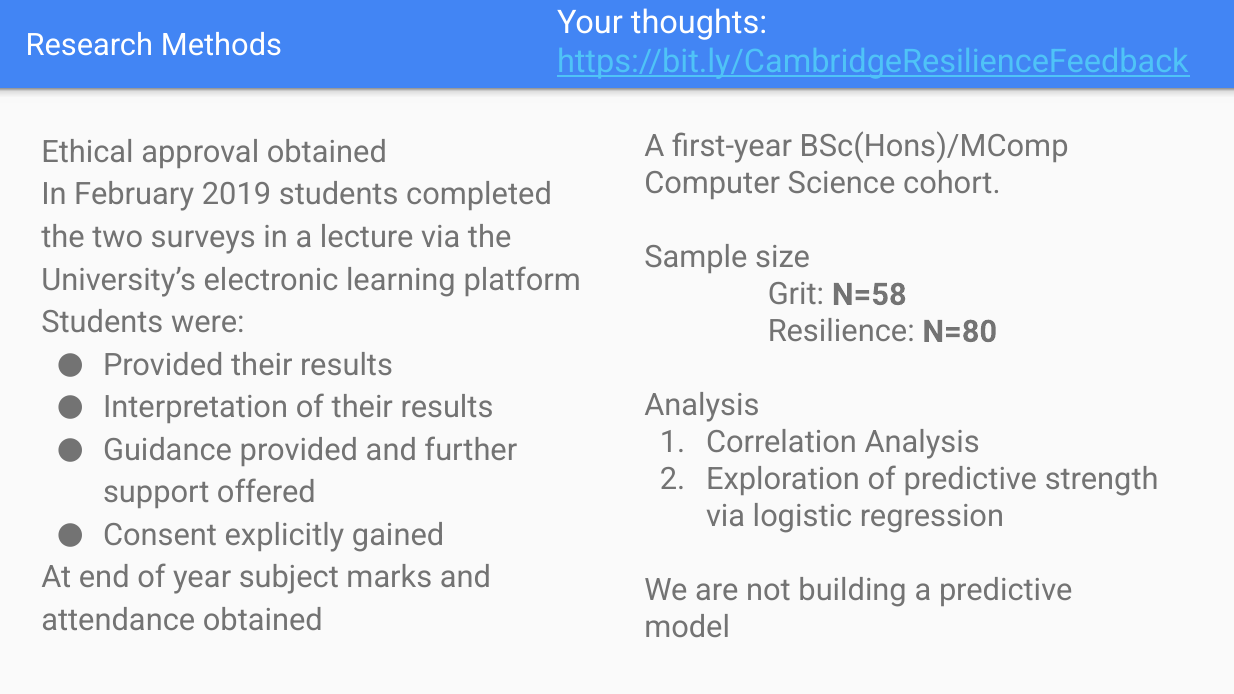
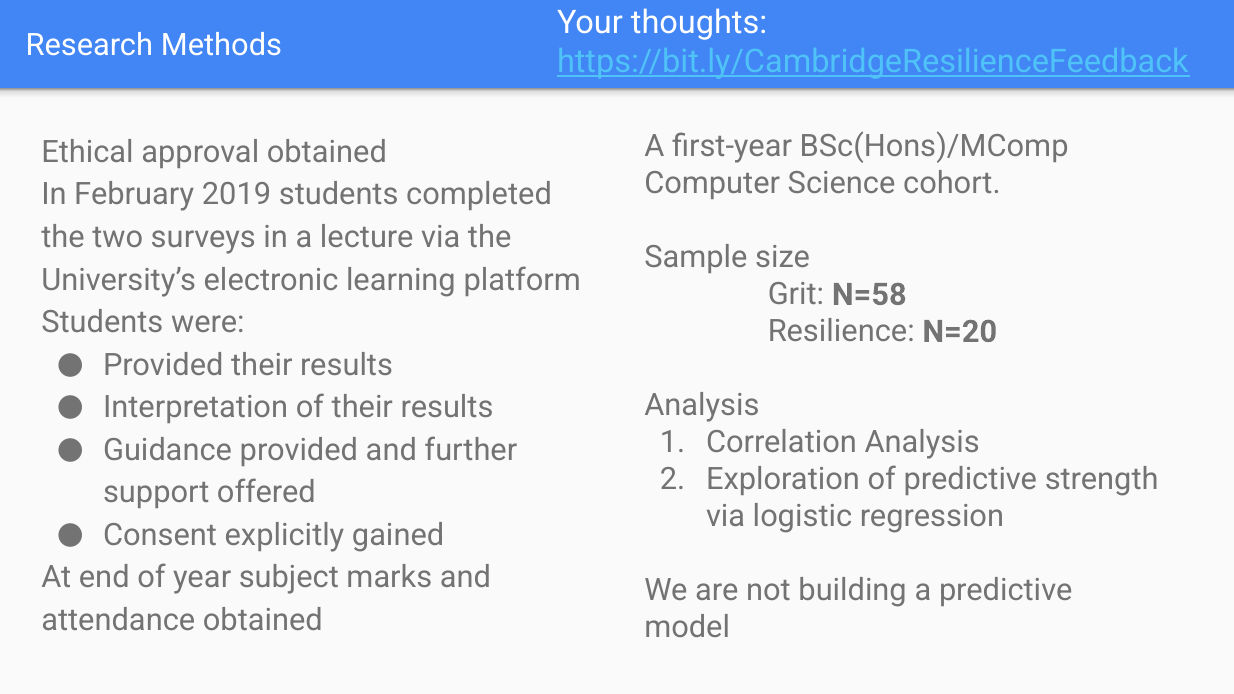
N=80: N=80 -> N=20 (960, 332)
